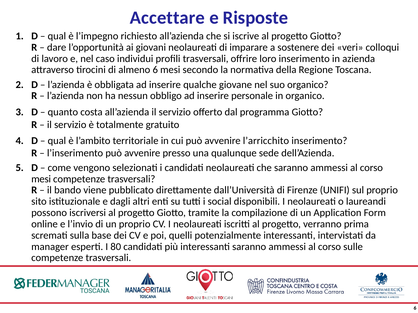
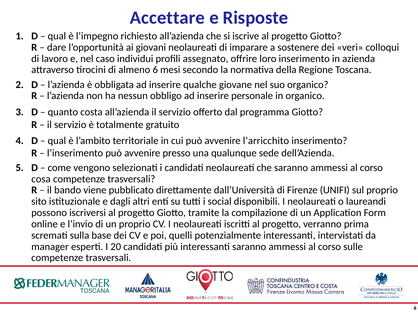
profili trasversali: trasversali -> assegnato (206, 59)
mesi: mesi -> cosa (41, 179)
80: 80 -> 20 (116, 247)
